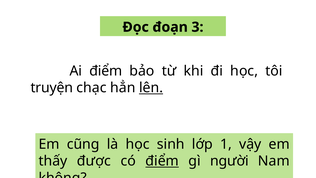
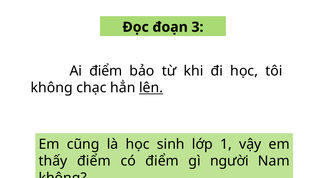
truyện: truyện -> không (52, 88)
thấy được: được -> điểm (94, 161)
điểm underline: present -> none (162, 161)
